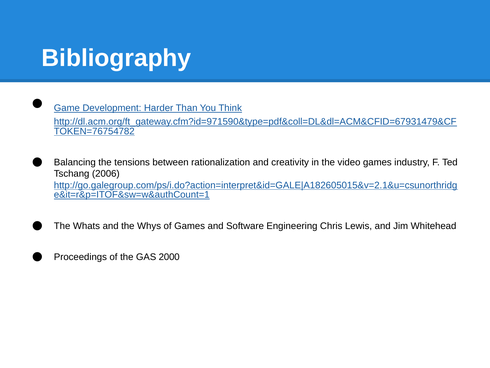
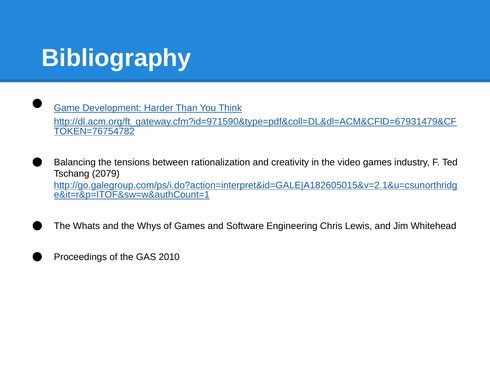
2006: 2006 -> 2079 (106, 174)
2000: 2000 -> 2010 (169, 257)
